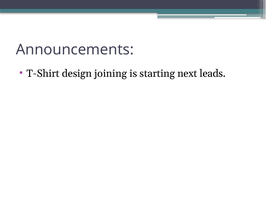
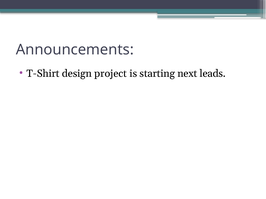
joining: joining -> project (111, 74)
